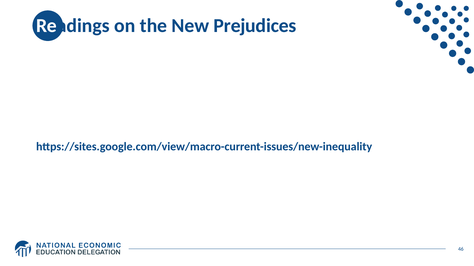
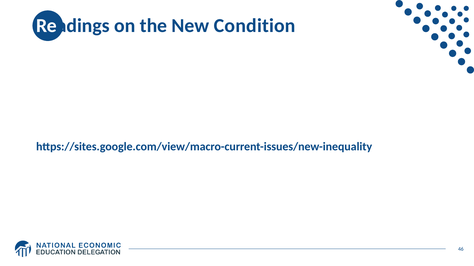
Prejudices: Prejudices -> Condition (255, 26)
